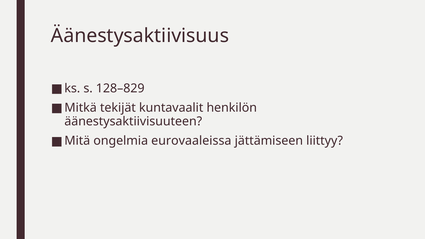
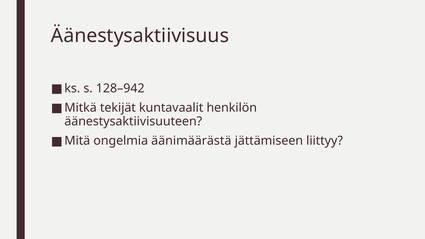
128–829: 128–829 -> 128–942 (120, 88)
eurovaaleissa: eurovaaleissa -> äänimäärästä (191, 141)
